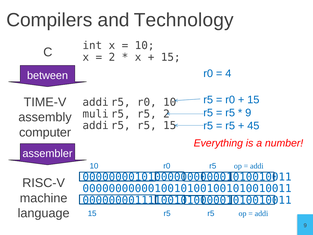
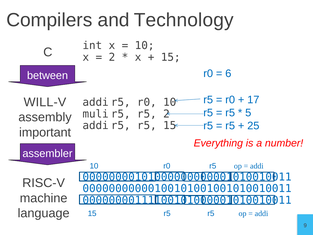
4: 4 -> 6 (228, 73)
15: 15 -> 17 (253, 100)
TIME-V: TIME-V -> WILL-V (45, 102)
9: 9 -> 5 (248, 113)
45: 45 -> 25 (253, 126)
computer: computer -> important (45, 132)
